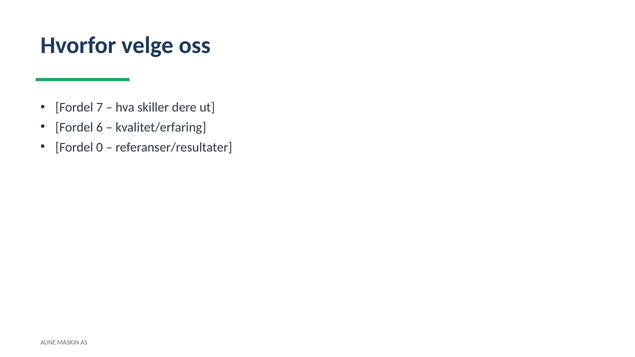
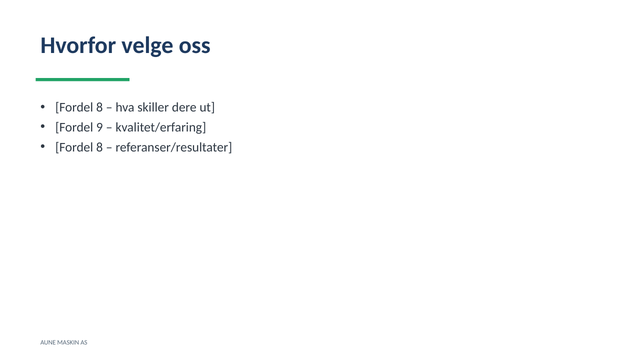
7: 7 -> 8 (100, 108)
6: 6 -> 9 (100, 127)
0: 0 -> 8 (100, 147)
